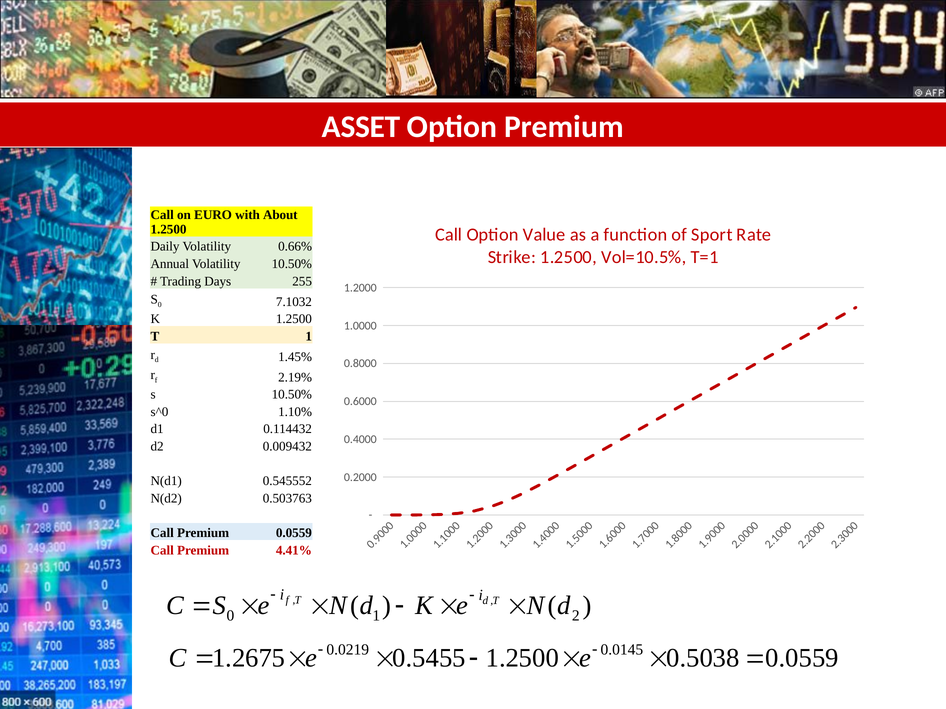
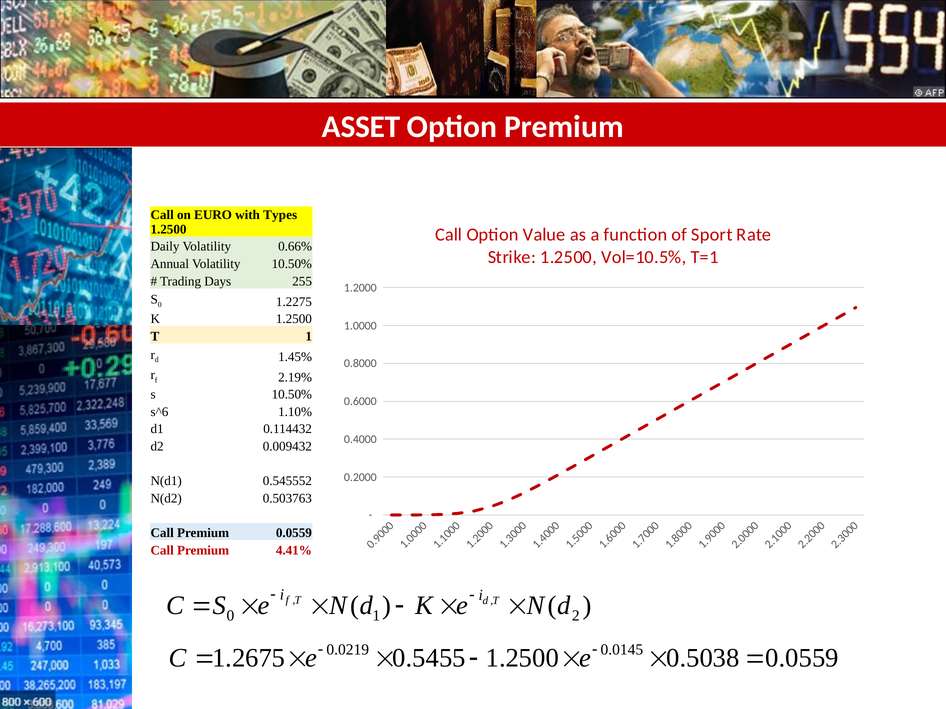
About: About -> Types (280, 215)
7.1032: 7.1032 -> 1.2275 (294, 302)
s^0: s^0 -> s^6 (159, 412)
